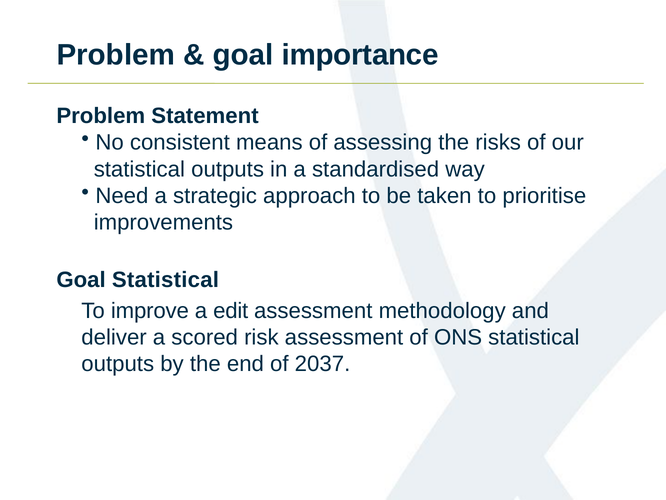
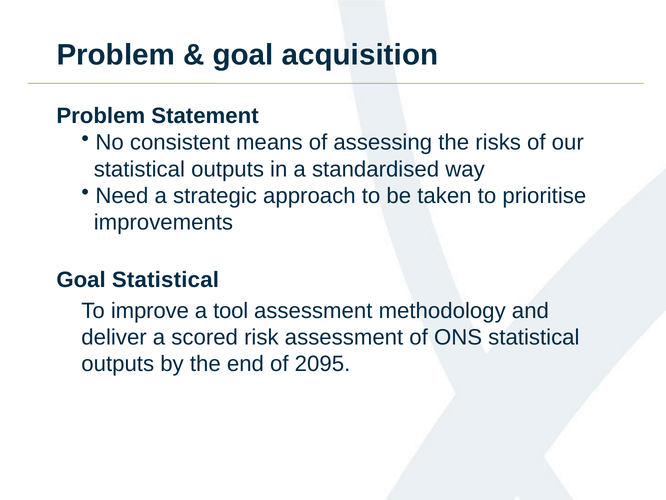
importance: importance -> acquisition (360, 55)
edit: edit -> tool (231, 310)
2037: 2037 -> 2095 (323, 364)
